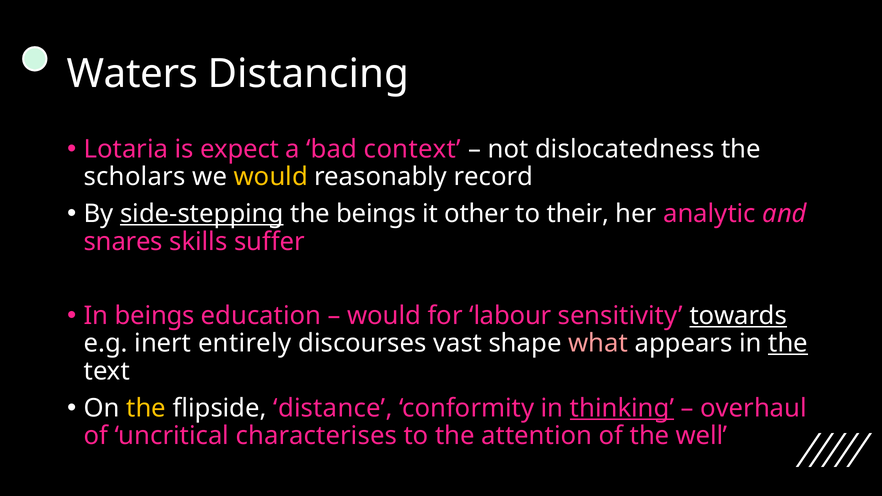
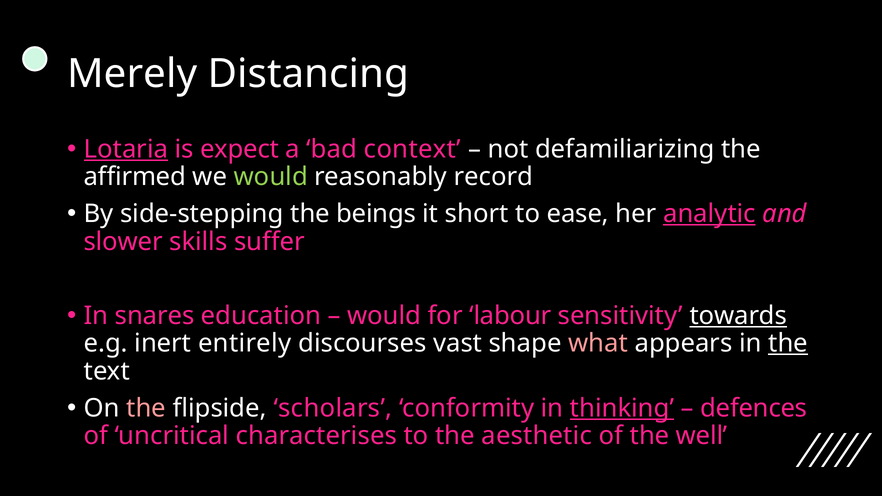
Waters: Waters -> Merely (132, 74)
Lotaria underline: none -> present (126, 149)
dislocatedness: dislocatedness -> defamiliarizing (625, 149)
scholars: scholars -> affirmed (135, 177)
would colour: yellow -> light green (271, 177)
side-stepping underline: present -> none (202, 214)
other: other -> short (477, 214)
their: their -> ease (578, 214)
analytic underline: none -> present (709, 214)
snares: snares -> slower (123, 242)
In beings: beings -> snares (155, 316)
the colour: yellow -> pink (146, 408)
distance: distance -> scholars (333, 408)
overhaul: overhaul -> defences (754, 408)
attention: attention -> aesthetic (537, 436)
